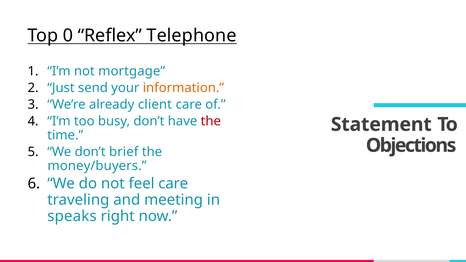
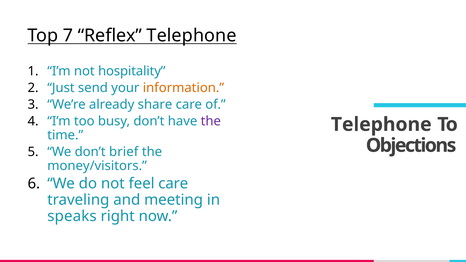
0: 0 -> 7 (68, 36)
mortgage: mortgage -> hospitality (132, 71)
client: client -> share (155, 104)
the colour: red -> purple (211, 121)
Statement: Statement -> Telephone (381, 125)
money/buyers: money/buyers -> money/visitors (97, 166)
